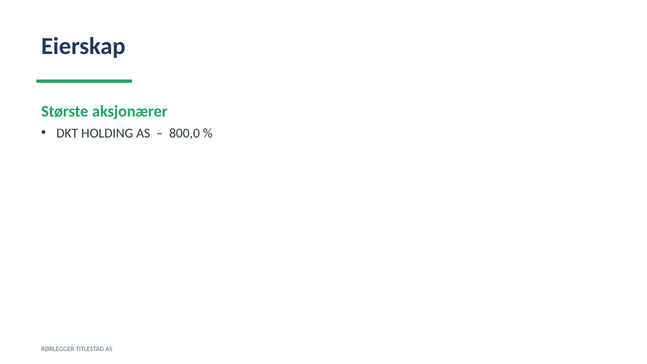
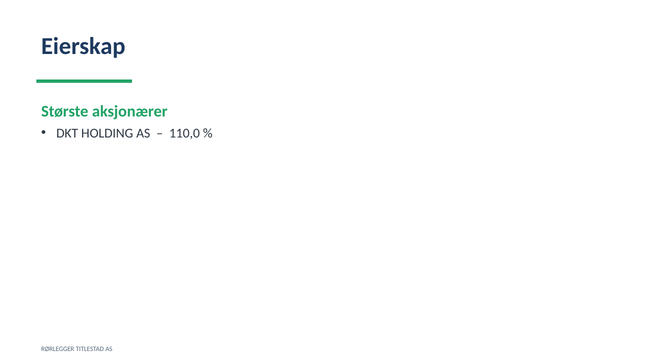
800,0: 800,0 -> 110,0 (184, 133)
